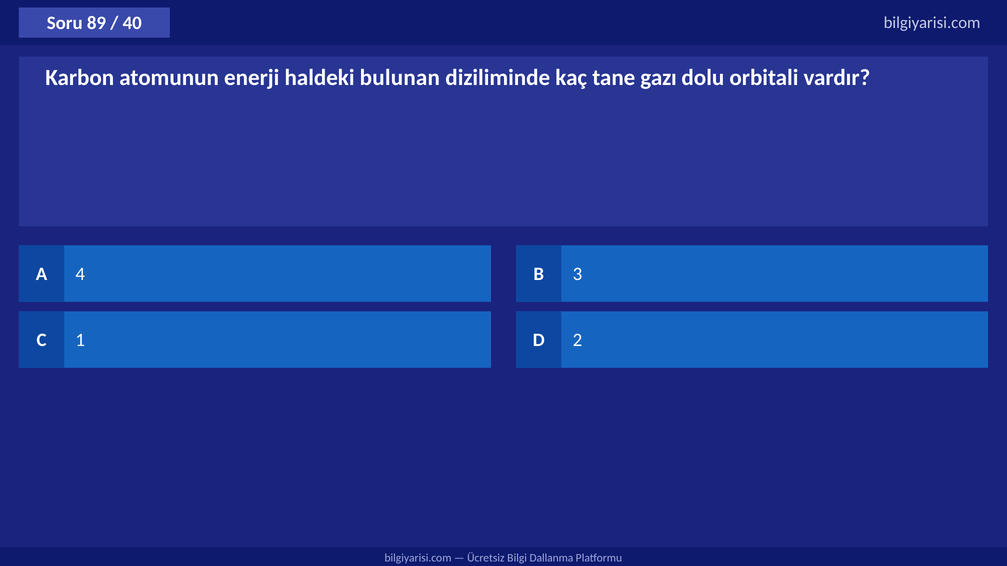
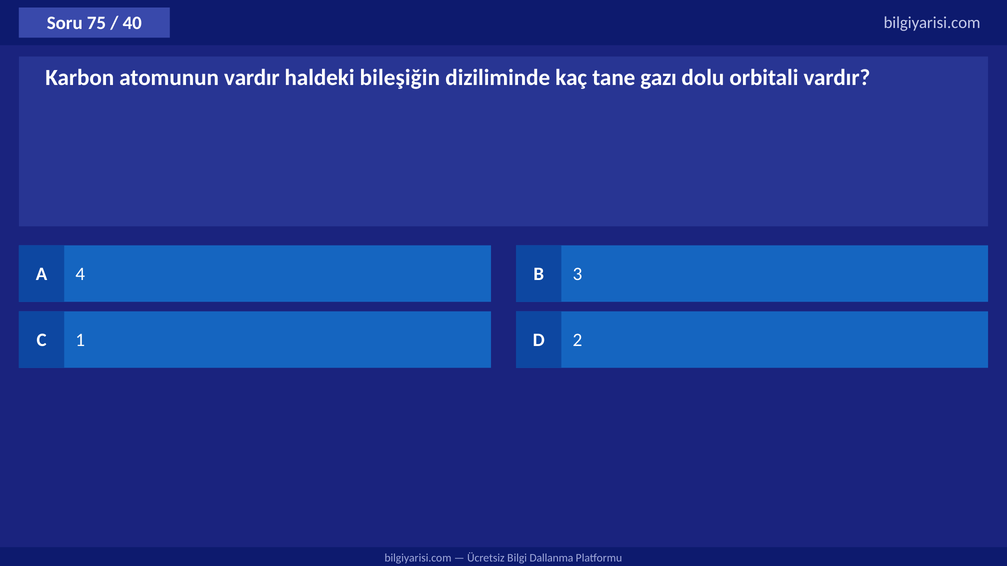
89: 89 -> 75 (96, 23)
atomunun enerji: enerji -> vardır (252, 78)
bulunan: bulunan -> bileşiğin (400, 78)
